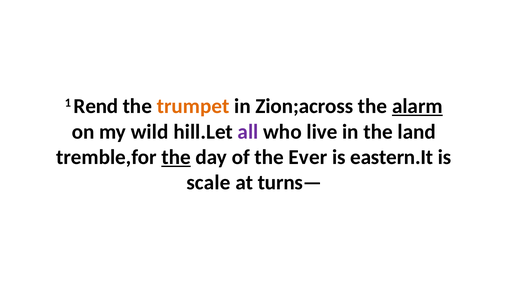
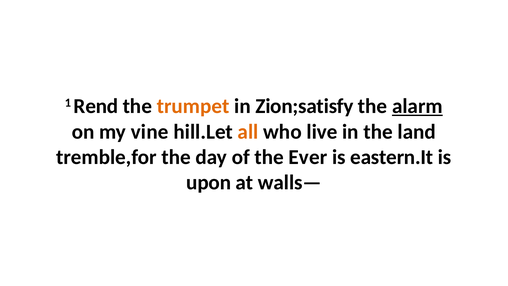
Zion;across: Zion;across -> Zion;satisfy (304, 106)
wild: wild -> vine (150, 132)
all colour: purple -> orange (248, 132)
the underline: present -> none (176, 157)
scale: scale -> upon (209, 182)
turns—: turns— -> walls— (290, 182)
